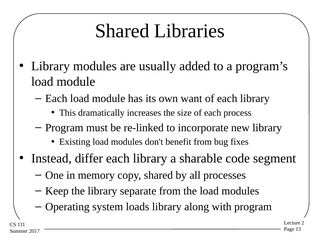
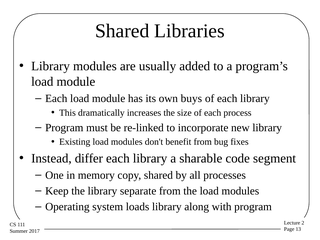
want: want -> buys (191, 98)
